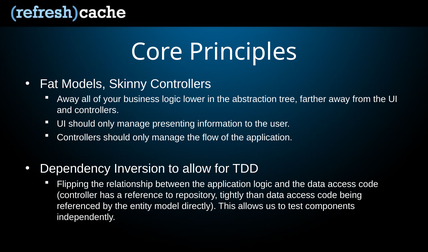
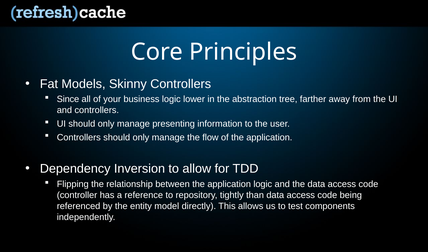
Away: Away -> Since (68, 99)
